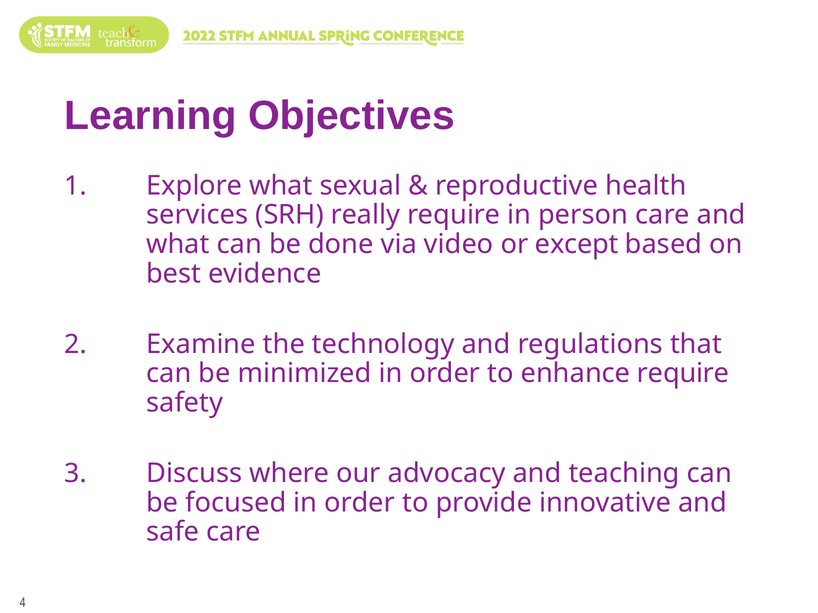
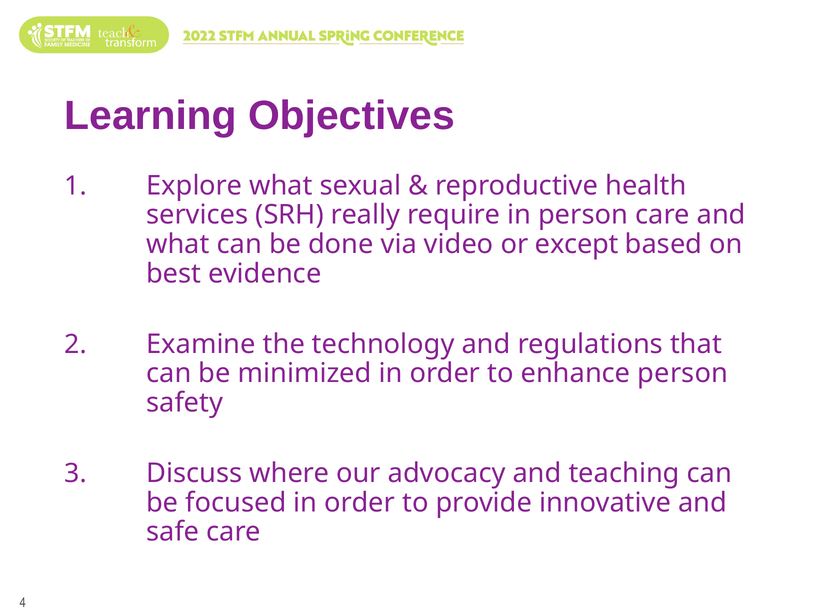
enhance require: require -> person (683, 374)
